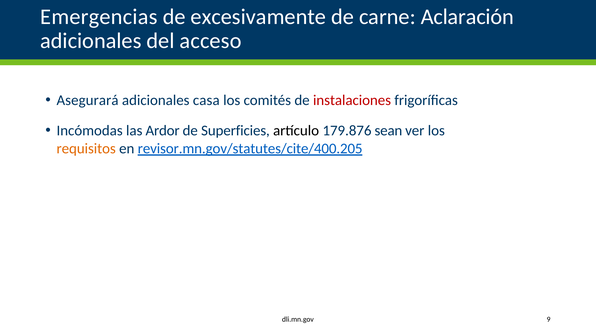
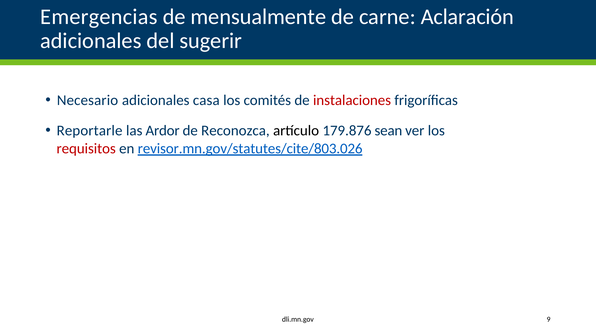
excesivamente: excesivamente -> mensualmente (258, 17)
acceso: acceso -> sugerir (211, 41)
Asegurará: Asegurará -> Necesario (88, 100)
Incómodas: Incómodas -> Reportarle (90, 131)
Superficies: Superficies -> Reconozca (235, 131)
requisitos colour: orange -> red (86, 149)
revisor.mn.gov/statutes/cite/400.205: revisor.mn.gov/statutes/cite/400.205 -> revisor.mn.gov/statutes/cite/803.026 (250, 149)
